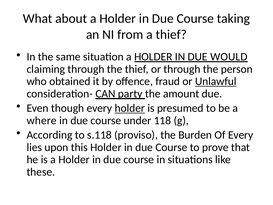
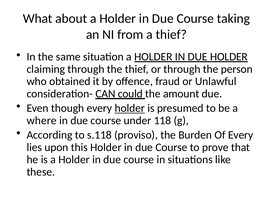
DUE WOULD: WOULD -> HOLDER (229, 57)
Unlawful underline: present -> none (216, 81)
party: party -> could (130, 94)
